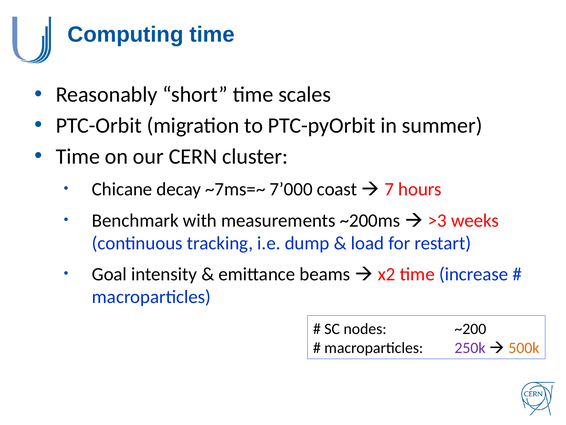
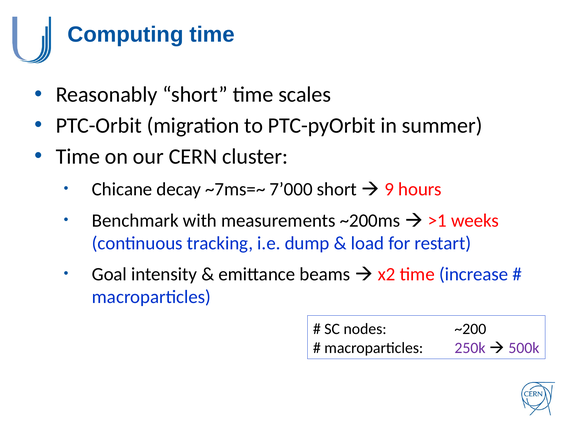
7’000 coast: coast -> short (337, 189)
7: 7 -> 9 (389, 189)
>3: >3 -> >1 (437, 220)
500k colour: orange -> purple (524, 347)
